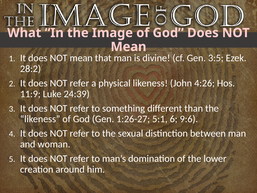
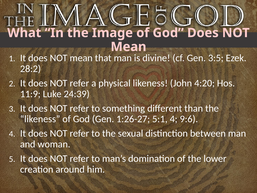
4:26: 4:26 -> 4:20 (205, 83)
5:1 6: 6 -> 4 (174, 119)
